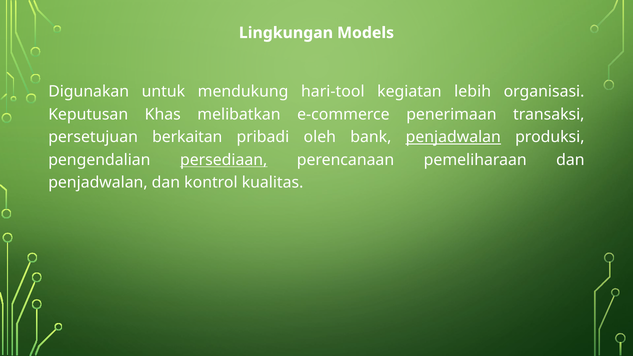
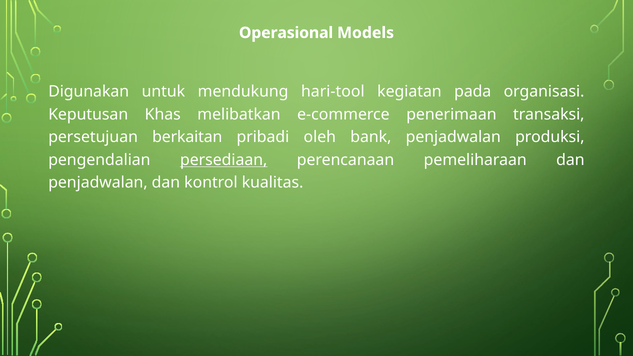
Lingkungan: Lingkungan -> Operasional (286, 33)
lebih: lebih -> pada (473, 92)
penjadwalan underline: present -> none (453, 137)
